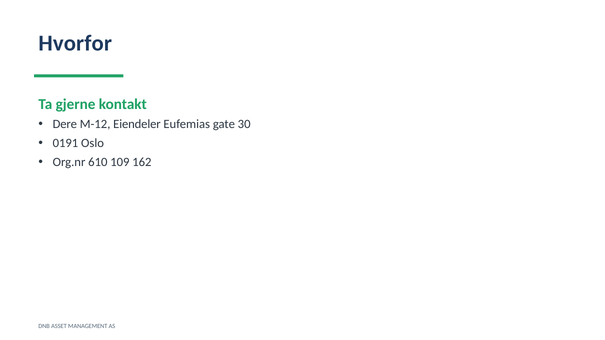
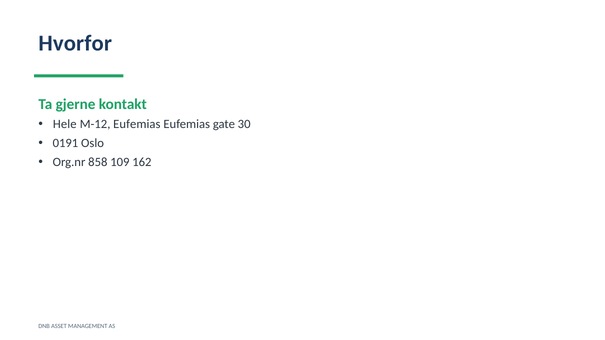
Dere: Dere -> Hele (65, 124)
M-12 Eiendeler: Eiendeler -> Eufemias (137, 124)
610: 610 -> 858 (98, 162)
